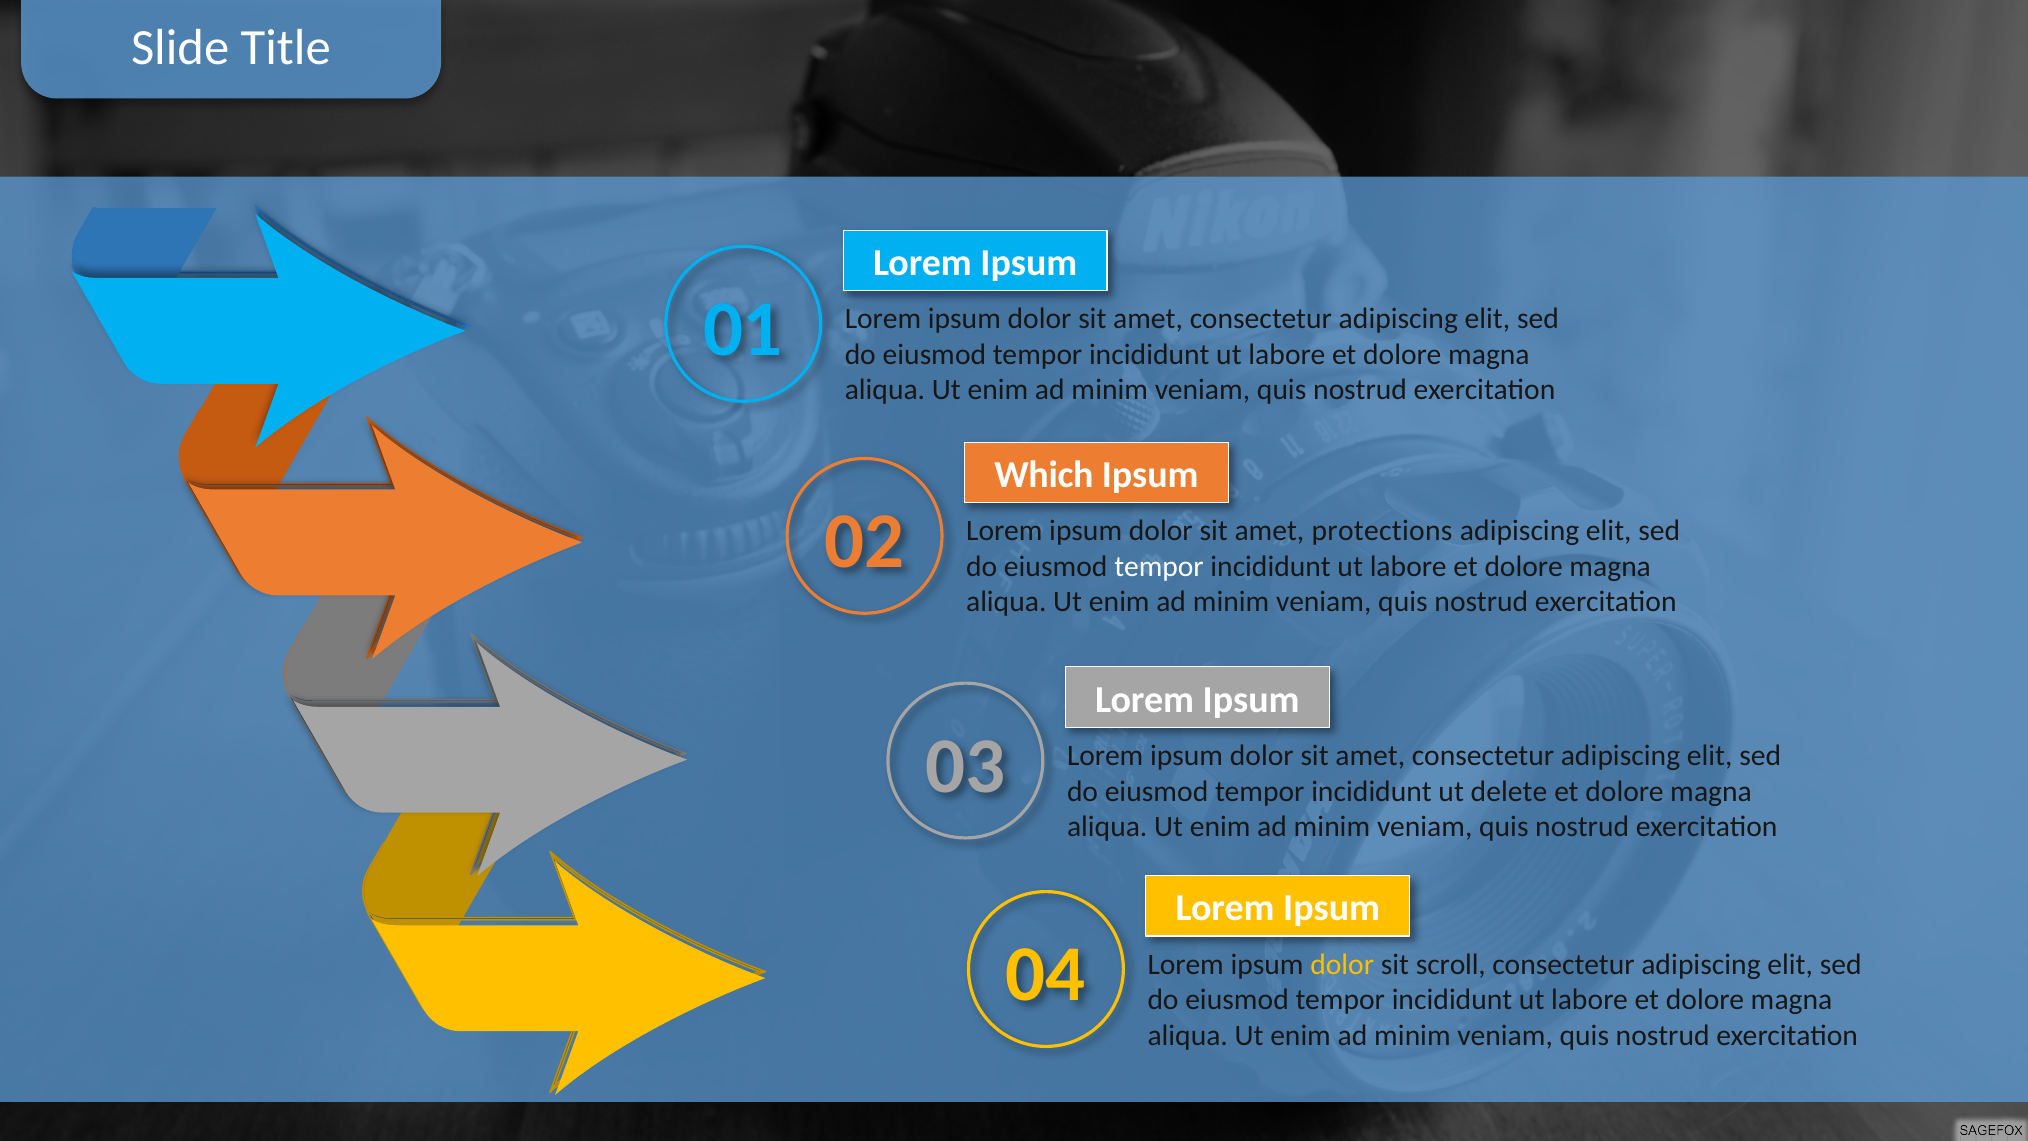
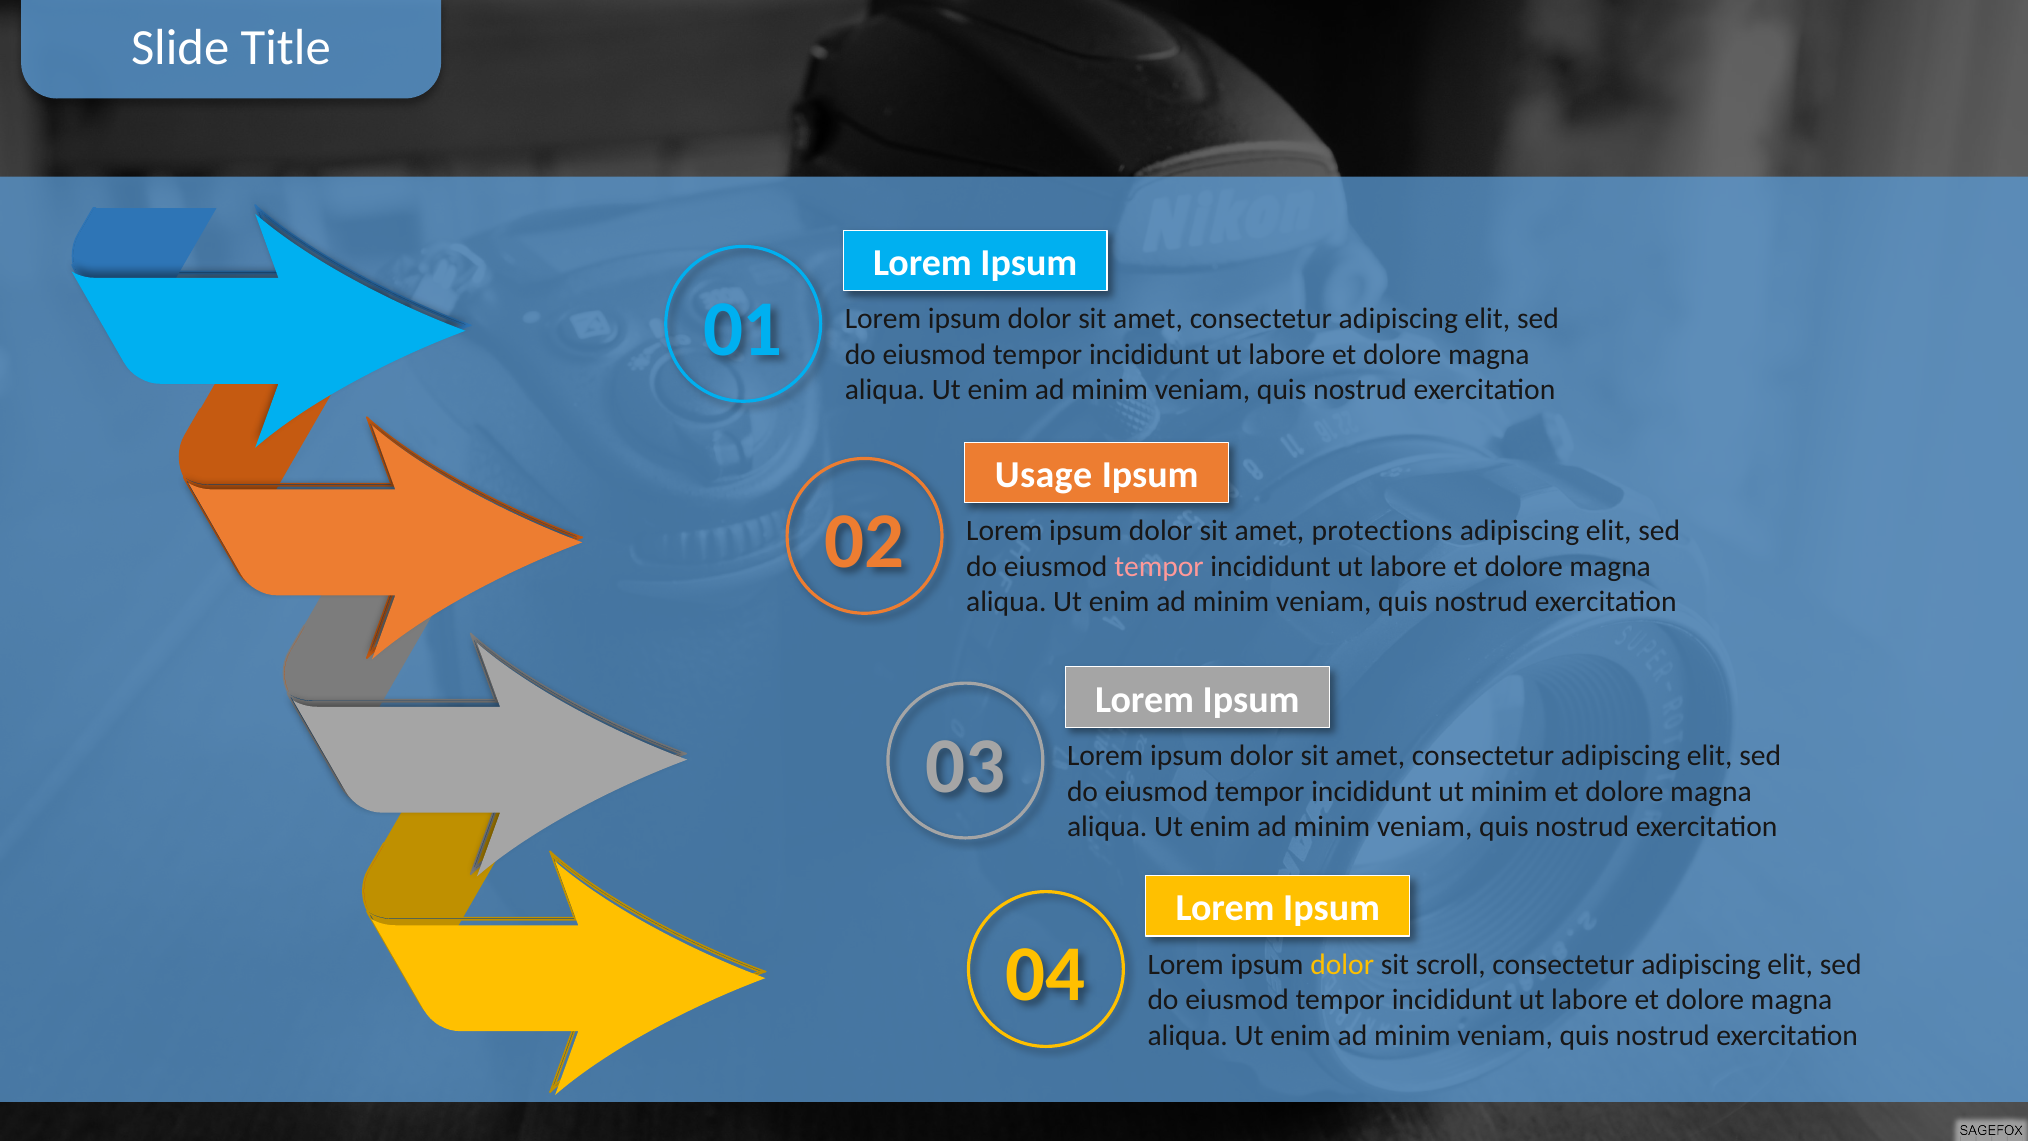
Which: Which -> Usage (1044, 475)
tempor colour: white -> pink (1159, 567)
ut delete: delete -> minim (1509, 791)
